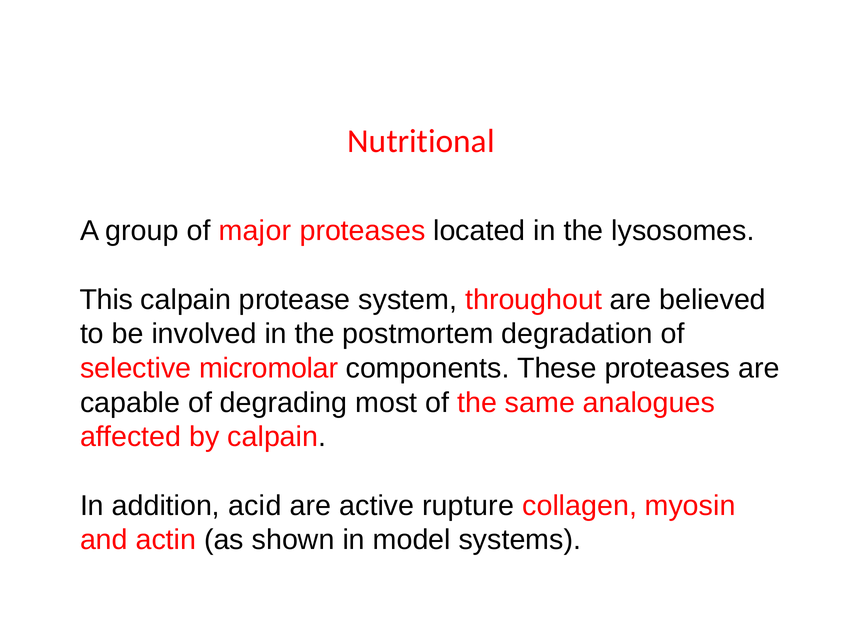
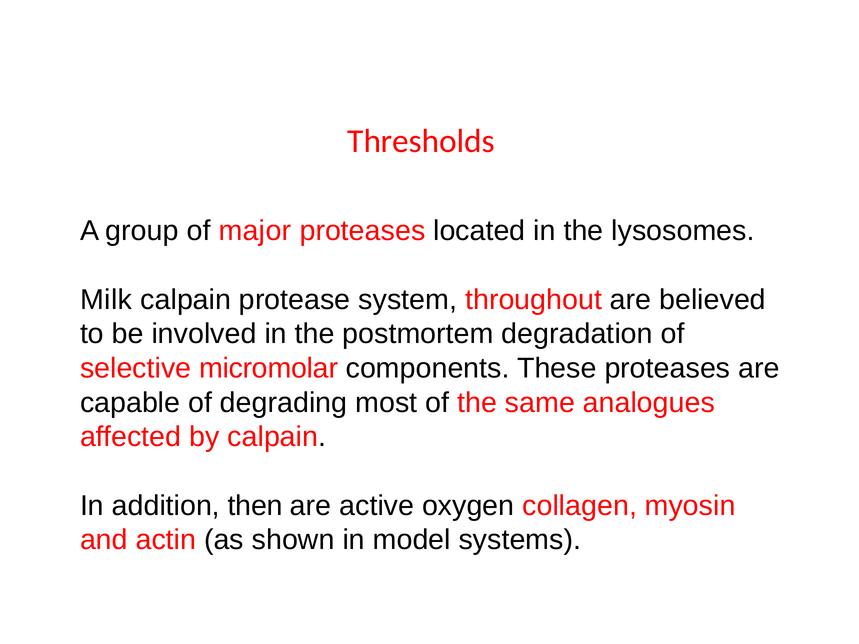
Nutritional: Nutritional -> Thresholds (421, 141)
This: This -> Milk (106, 300)
acid: acid -> then (255, 506)
rupture: rupture -> oxygen (468, 506)
